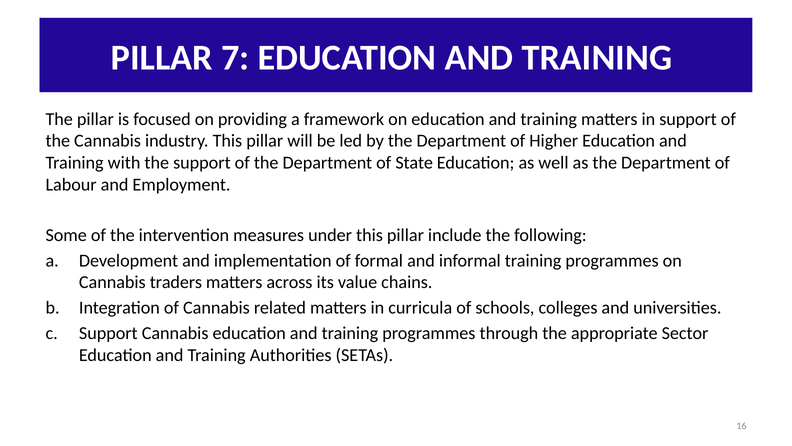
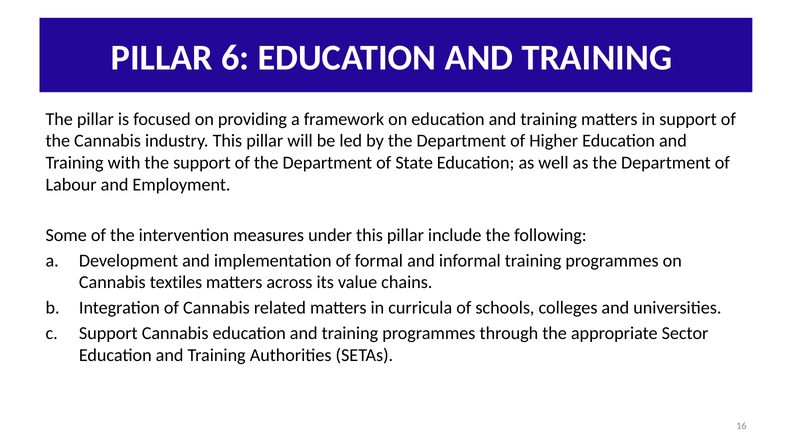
7: 7 -> 6 (235, 58)
traders: traders -> textiles (176, 282)
